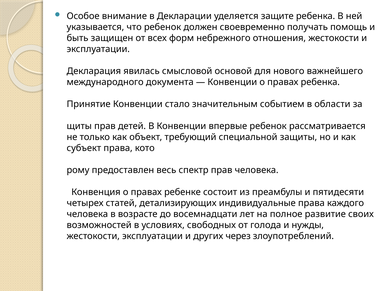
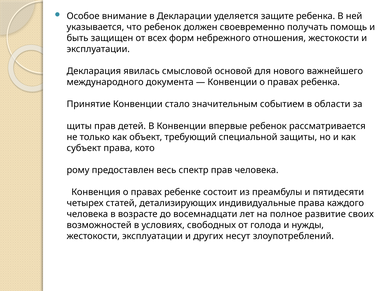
через: через -> несут (238, 236)
